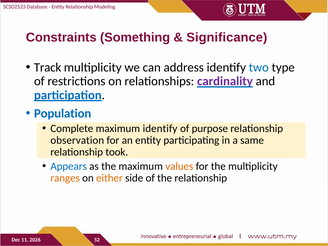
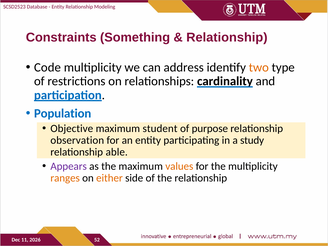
Significance: Significance -> Relationship (227, 37)
Track: Track -> Code (47, 68)
two colour: blue -> orange (259, 68)
cardinality colour: purple -> black (225, 81)
Complete: Complete -> Objective (72, 128)
maximum identify: identify -> student (160, 128)
same: same -> study (252, 140)
took: took -> able (117, 152)
Appears colour: blue -> purple (69, 166)
